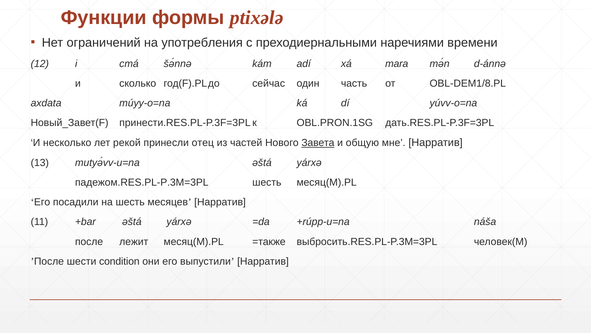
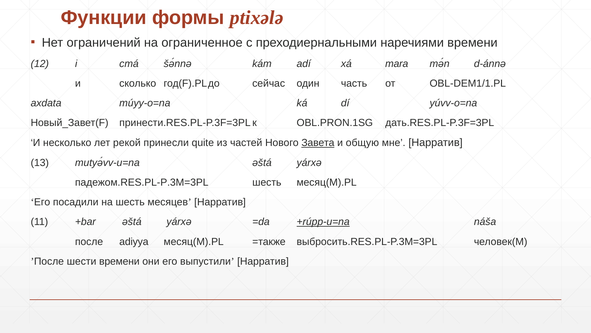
употребления: употребления -> ограниченное (202, 43)
OBL-DEM1/8.PL: OBL-DEM1/8.PL -> OBL-DEM1/1.PL (468, 83)
отец: отец -> quite (203, 143)
+rúpp-u=na underline: none -> present (323, 222)
лежит: лежит -> adiyya (134, 241)
шести condition: condition -> времени (119, 261)
